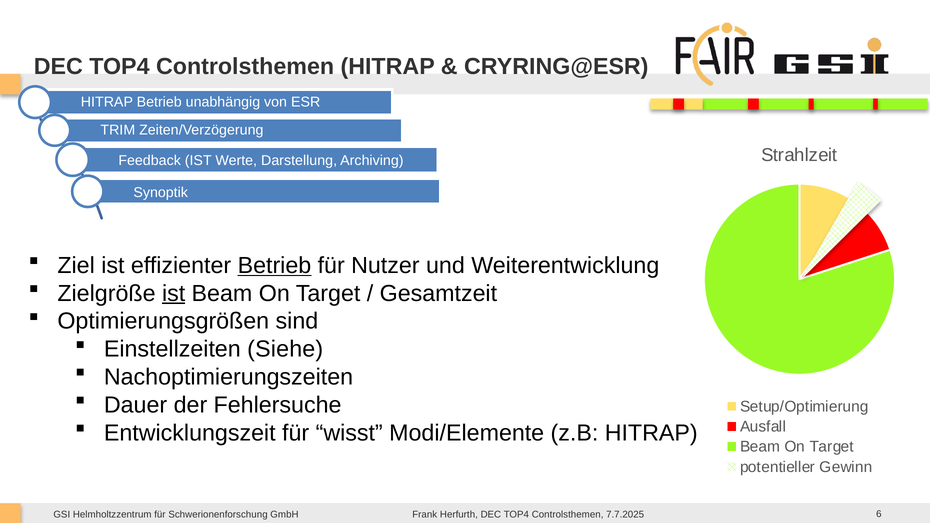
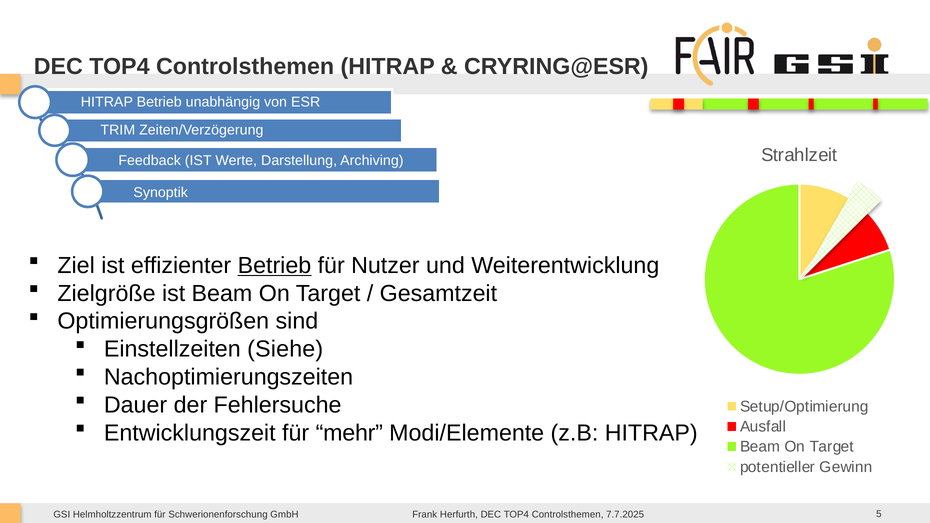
ist underline: present -> none (174, 294)
wisst: wisst -> mehr (349, 433)
6: 6 -> 5 (879, 514)
